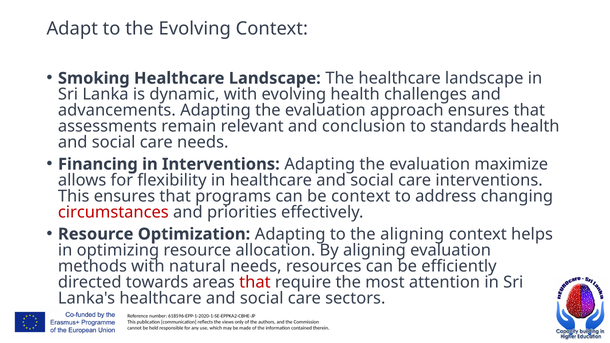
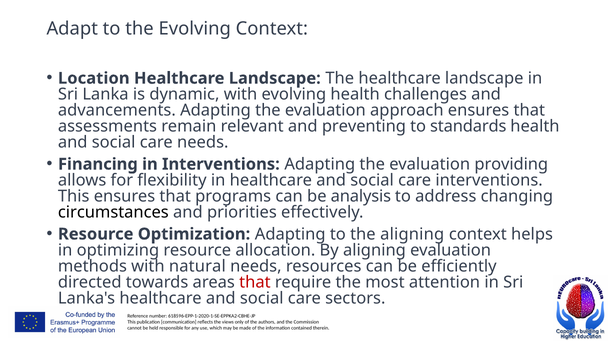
Smoking: Smoking -> Location (94, 78)
conclusion: conclusion -> preventing (364, 126)
maximize: maximize -> providing (511, 164)
be context: context -> analysis (361, 196)
circumstances colour: red -> black (113, 212)
